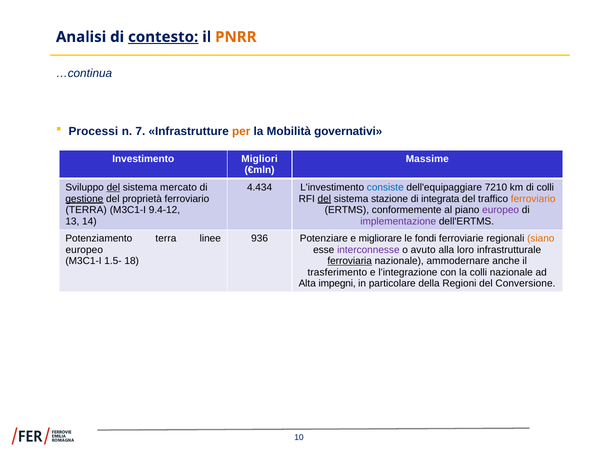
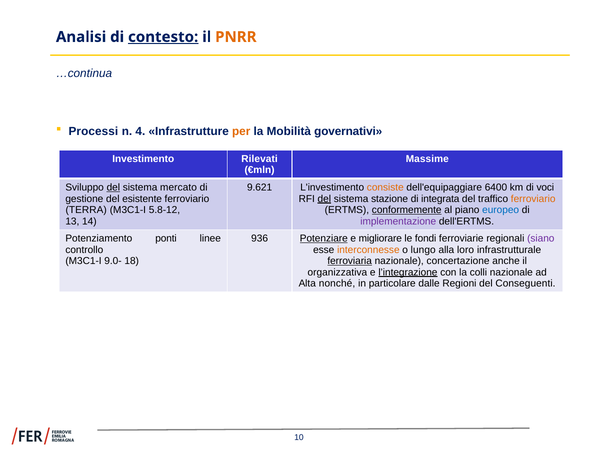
7: 7 -> 4 (140, 131)
Migliori: Migliori -> Rilevati (260, 159)
4.434: 4.434 -> 9.621 (260, 188)
consiste colour: blue -> orange (385, 188)
7210: 7210 -> 6400 (496, 188)
di colli: colli -> voci (545, 188)
gestione underline: present -> none (84, 199)
proprietà: proprietà -> esistente (142, 199)
9.4-12: 9.4-12 -> 5.8-12 (164, 210)
conformemente underline: none -> present (407, 210)
europeo colour: purple -> blue (501, 210)
Potenziamento terra: terra -> ponti (166, 239)
Potenziare underline: none -> present (324, 239)
siano colour: orange -> purple (541, 239)
europeo: europeo -> controllo (84, 250)
interconnesse colour: purple -> orange (368, 250)
avuto: avuto -> lungo (423, 250)
1.5-: 1.5- -> 9.0- (113, 261)
ammodernare: ammodernare -> concertazione (458, 261)
trasferimento: trasferimento -> organizzativa (337, 272)
l’integrazione underline: none -> present (408, 272)
impegni: impegni -> nonché (337, 284)
della: della -> dalle (429, 284)
Conversione: Conversione -> Conseguenti (525, 284)
